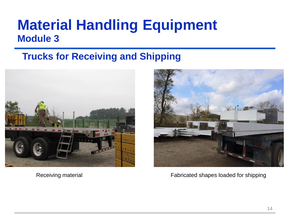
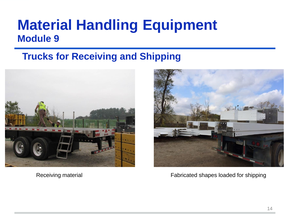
3: 3 -> 9 (57, 39)
